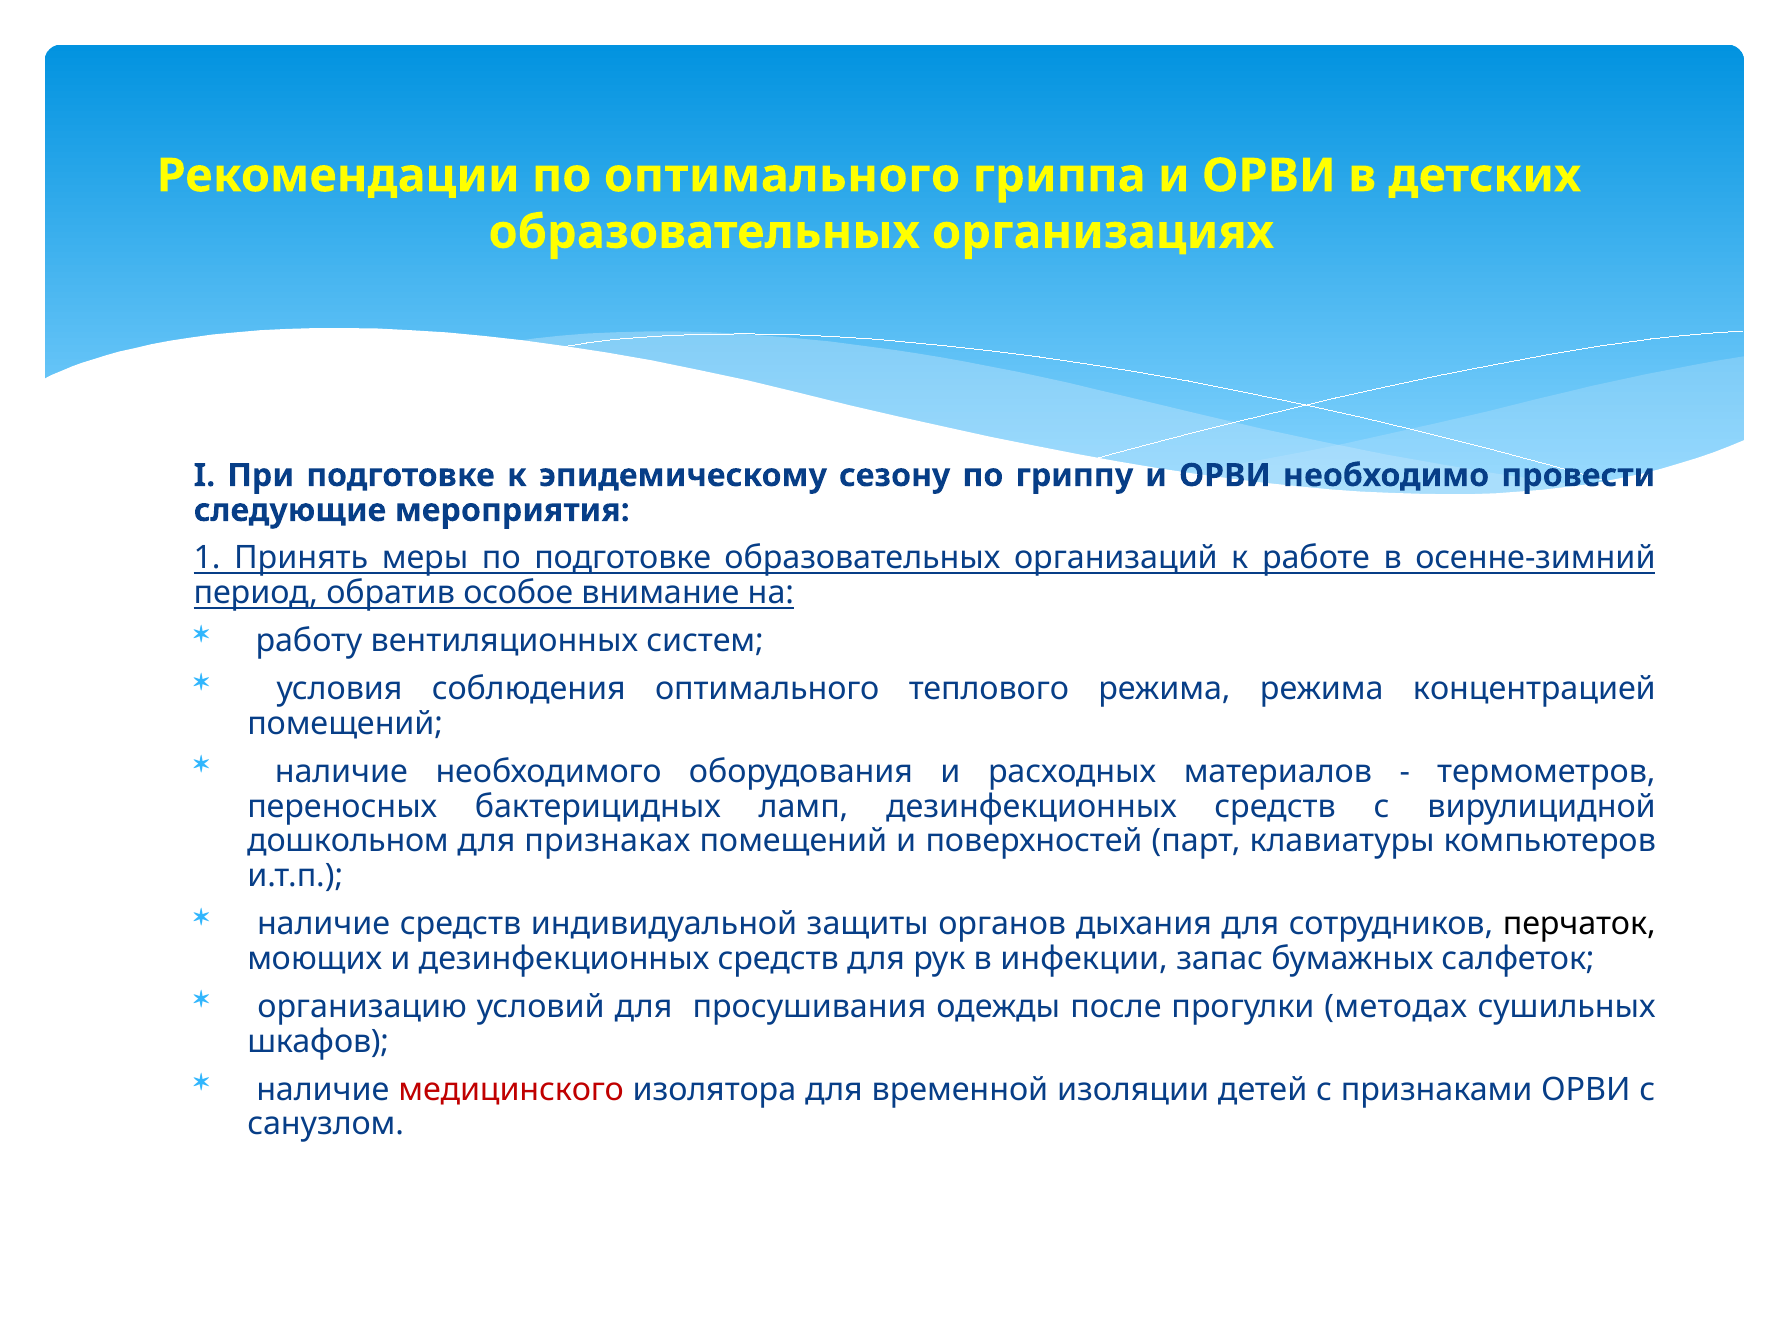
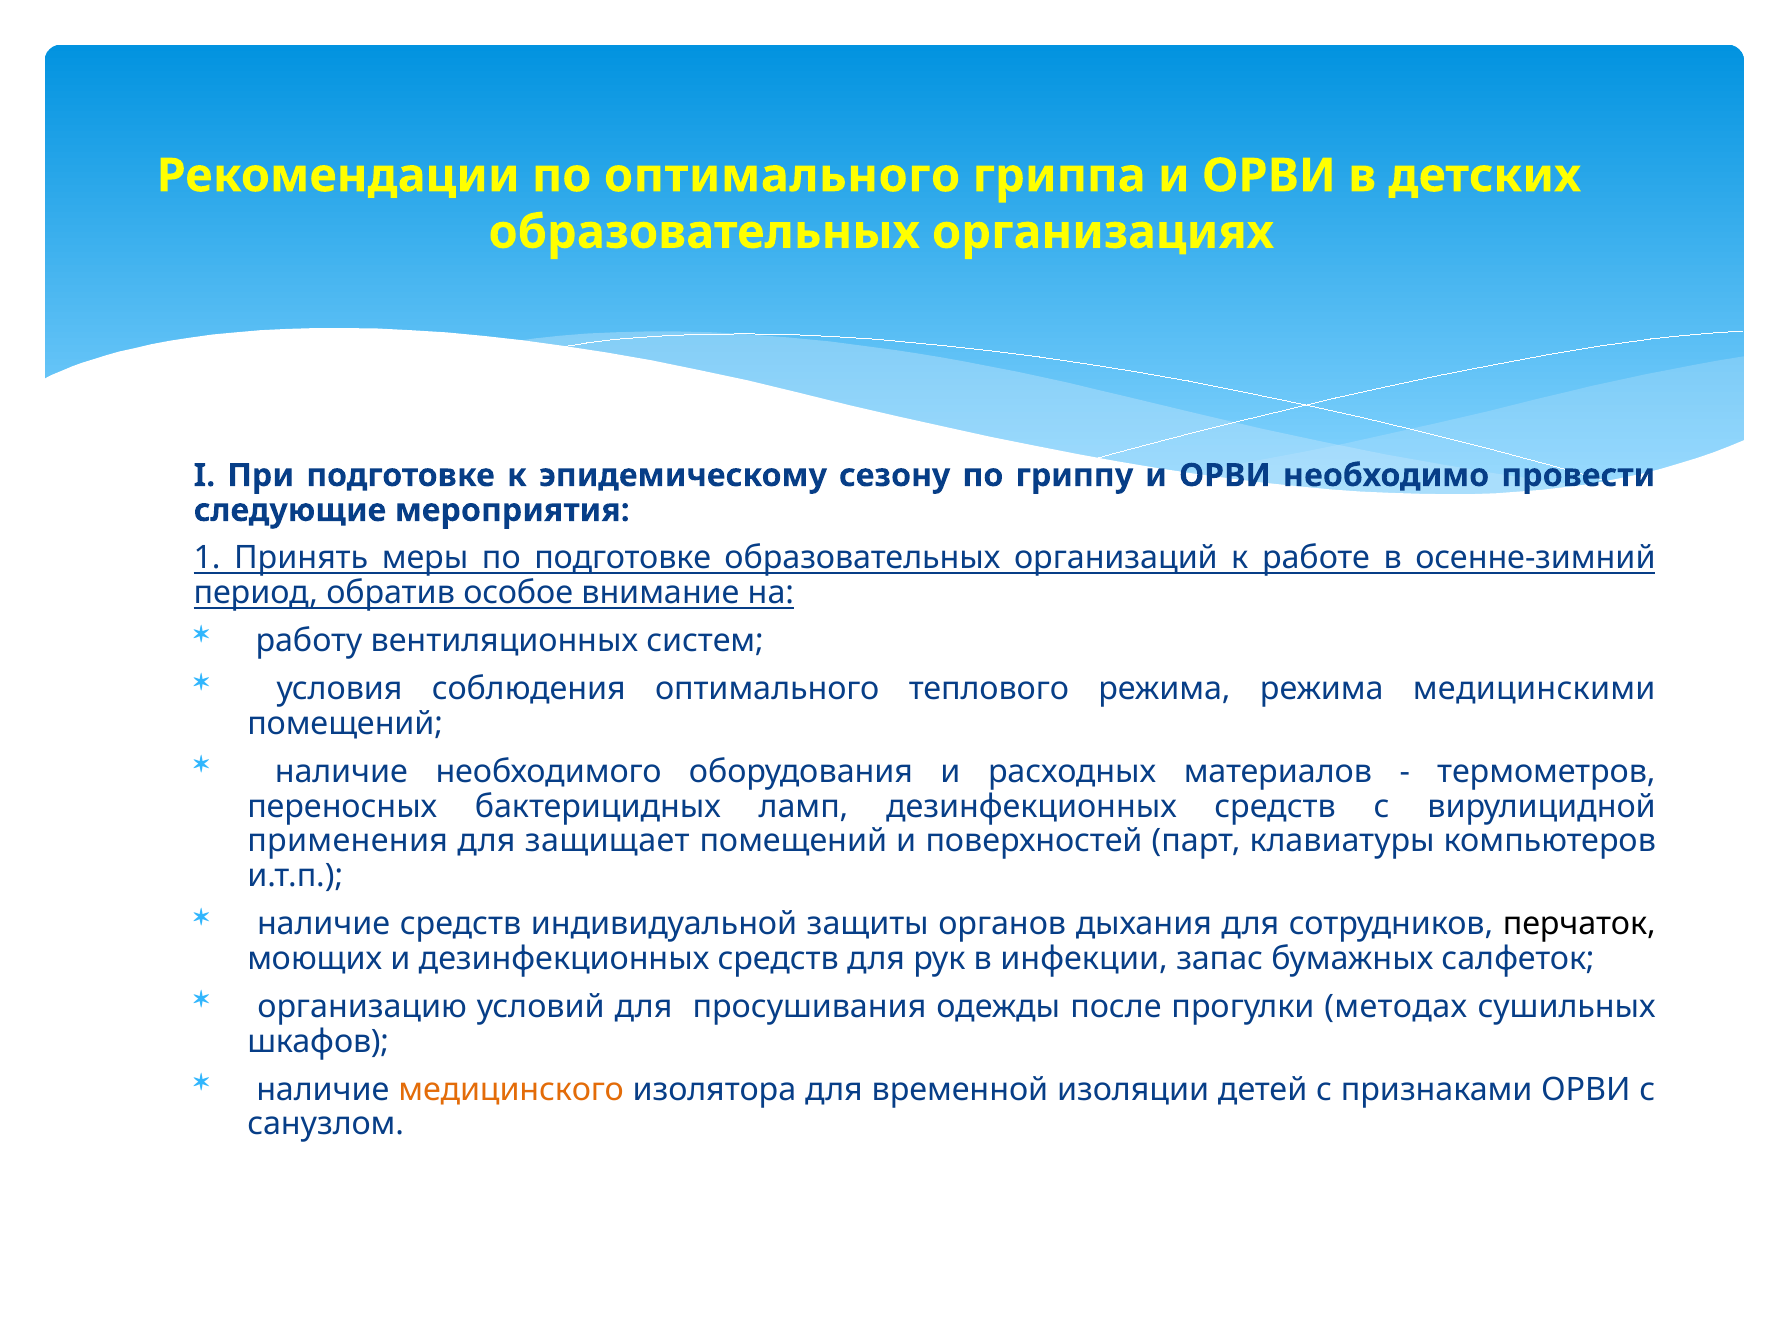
концентрацией: концентрацией -> медицинскими (1534, 689)
дошкольном: дошкольном -> применения (348, 841)
признаках: признаках -> защищает (607, 841)
медицинского colour: red -> orange (511, 1090)
